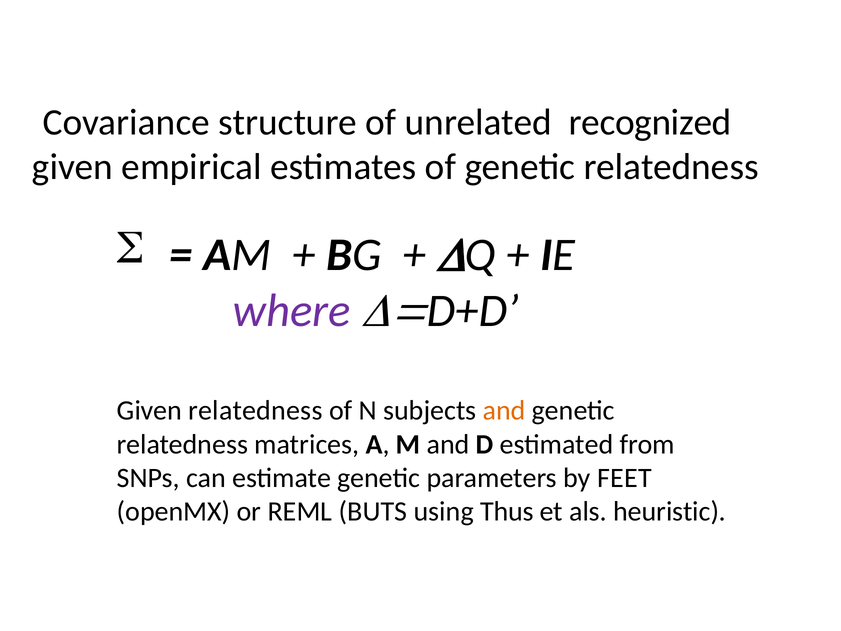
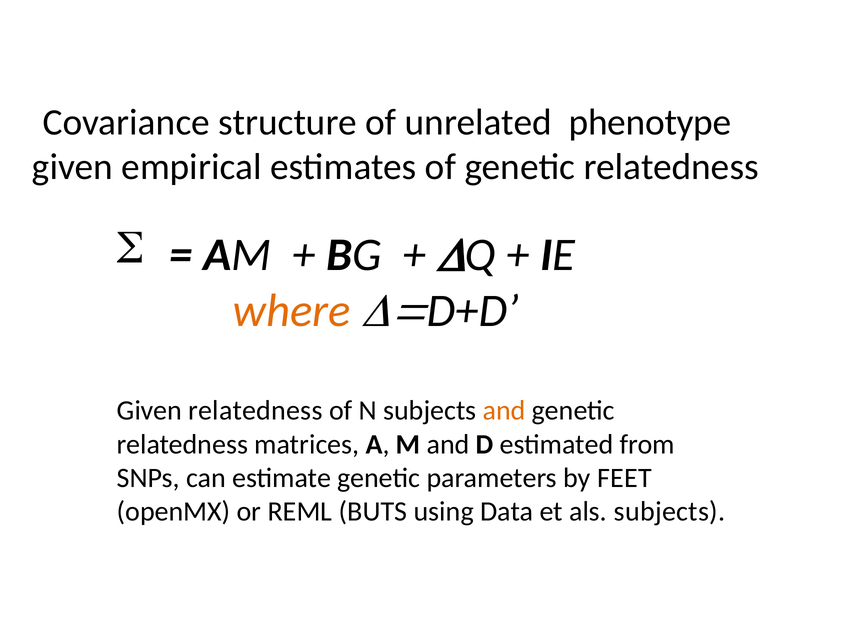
recognized: recognized -> phenotype (650, 122)
where colour: purple -> orange (292, 311)
Thus: Thus -> Data (507, 511)
als heuristic: heuristic -> subjects (669, 511)
